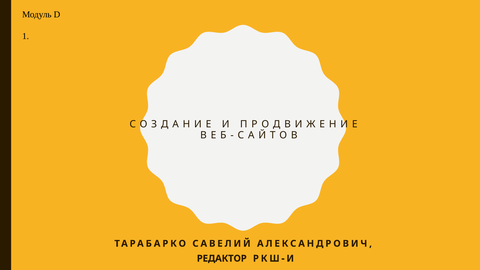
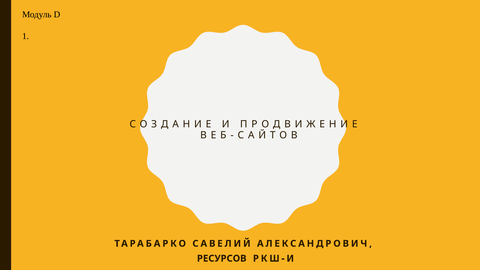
РЕДАКТОР: РЕДАКТОР -> РЕСУРСОВ (222, 258)
